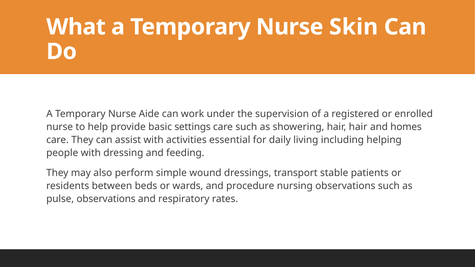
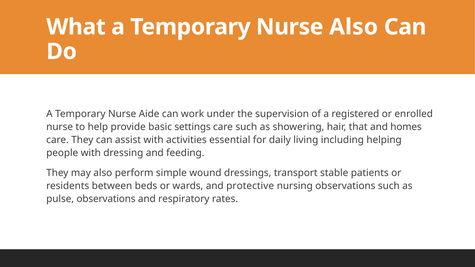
Nurse Skin: Skin -> Also (354, 27)
hair hair: hair -> that (358, 127)
procedure: procedure -> protective (250, 186)
